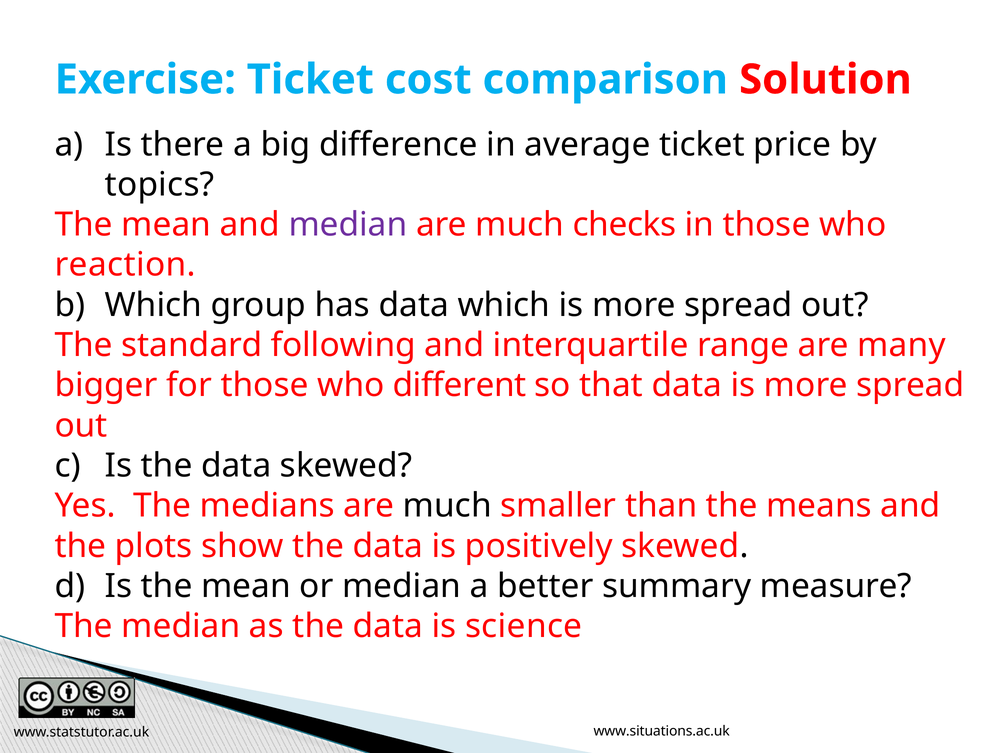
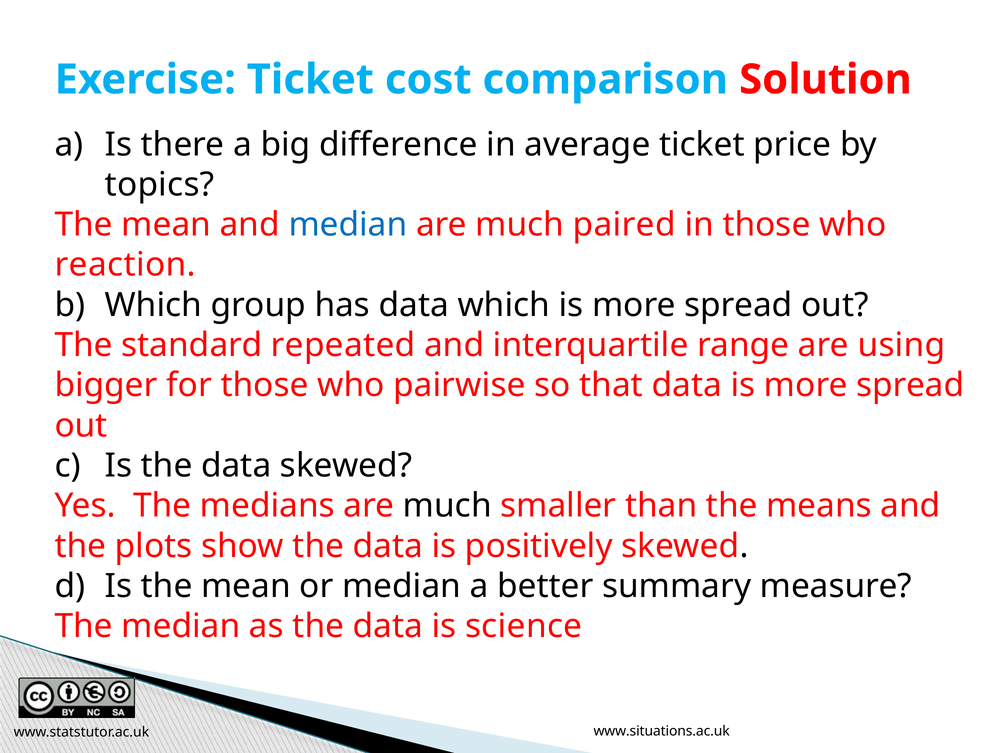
median colour: purple -> blue (348, 225)
checks: checks -> paired (624, 225)
following: following -> repeated (343, 345)
many: many -> using (902, 345)
different: different -> pairwise (459, 385)
